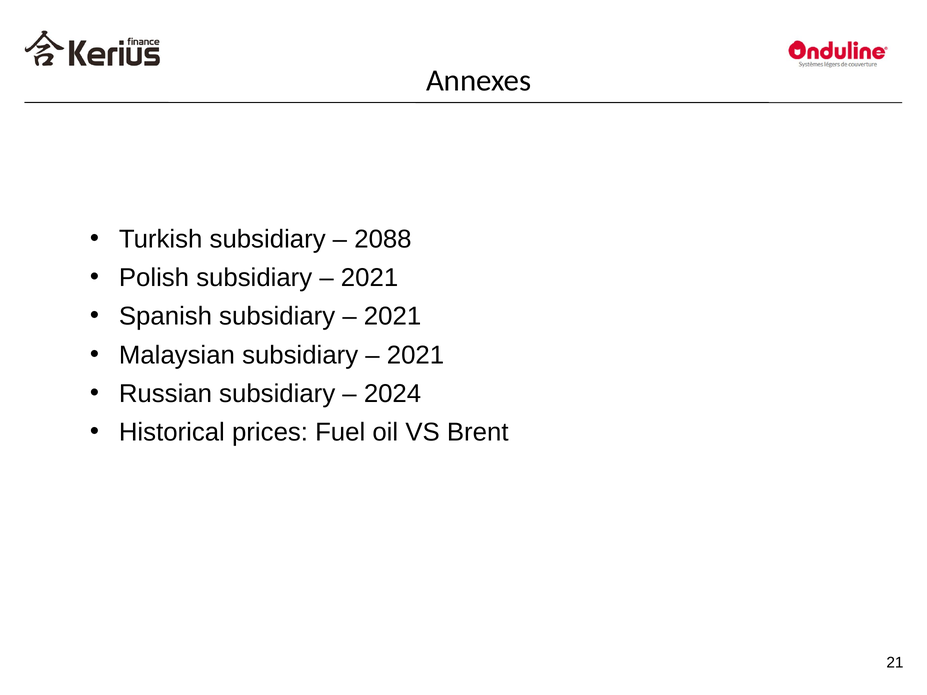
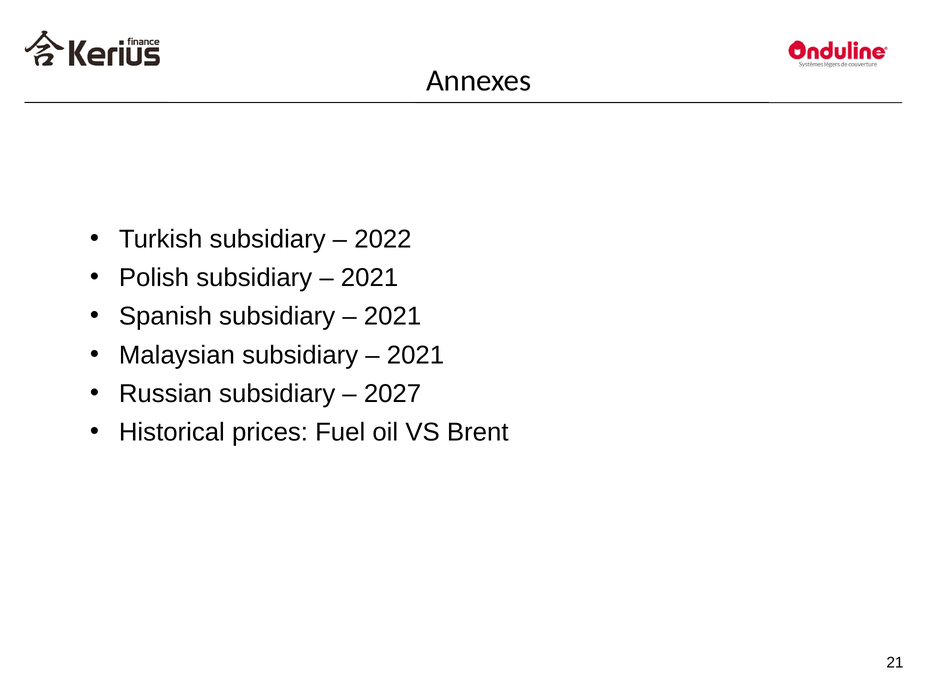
2088: 2088 -> 2022 (383, 239)
2024: 2024 -> 2027 (393, 394)
